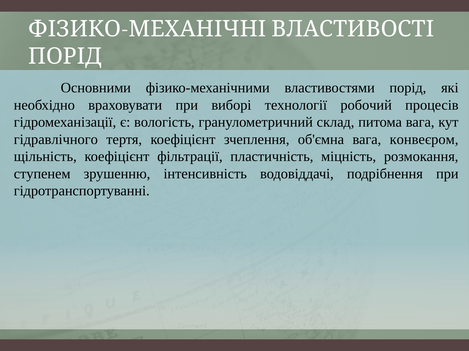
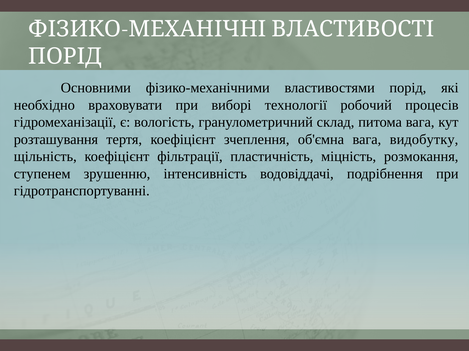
гідравлічного: гідравлічного -> розташування (56, 140)
конвеєром: конвеєром -> видобутку (424, 140)
